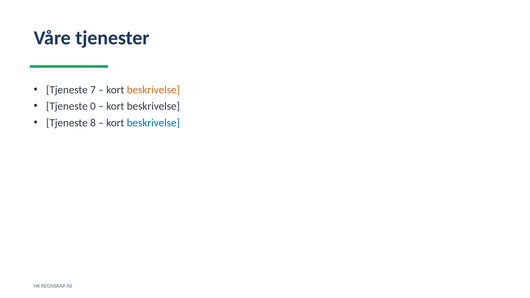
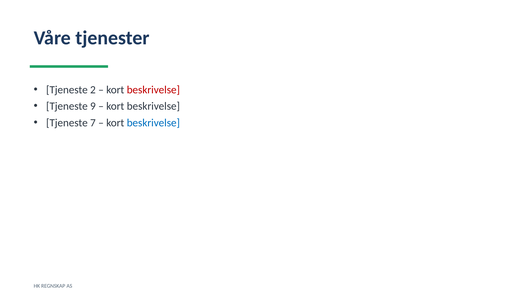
7: 7 -> 2 (93, 90)
beskrivelse colour: orange -> red (153, 90)
0: 0 -> 9 (93, 106)
8: 8 -> 7 (93, 123)
